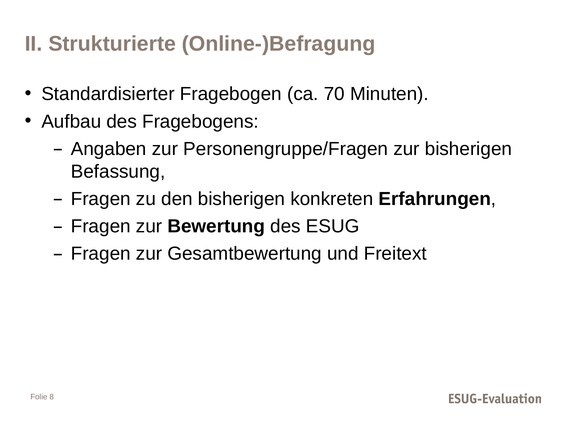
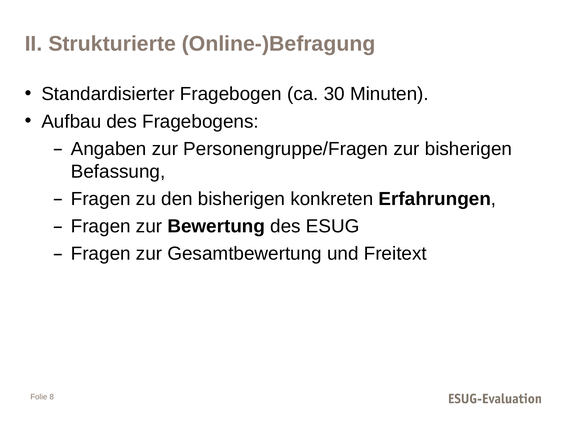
70: 70 -> 30 (334, 94)
